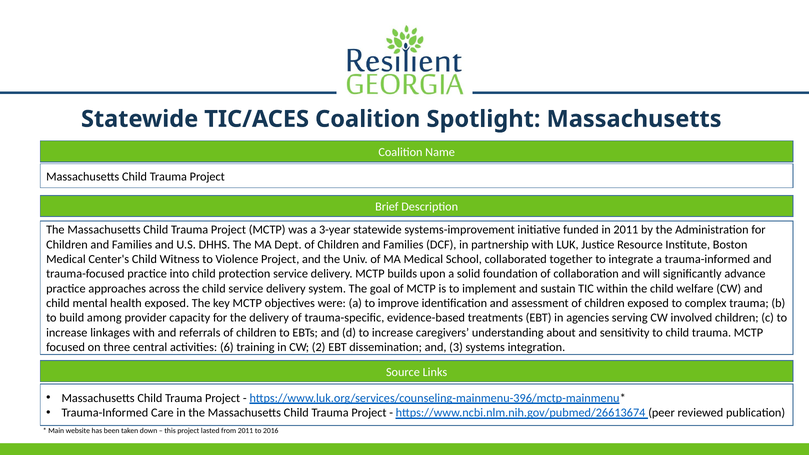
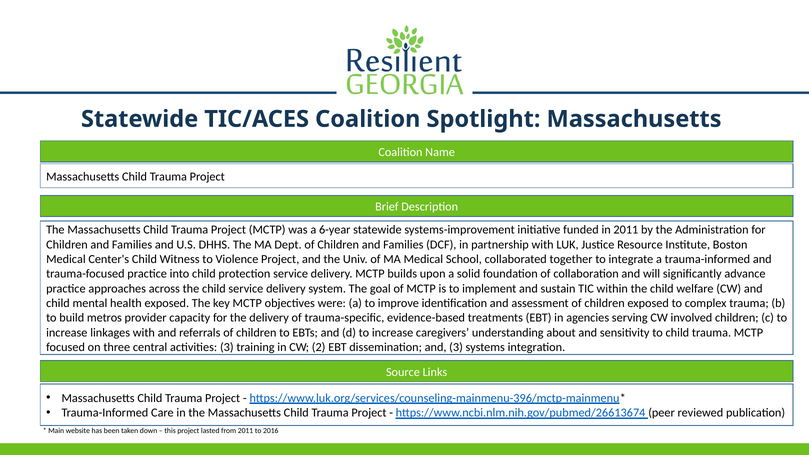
3-year: 3-year -> 6-year (335, 230)
among: among -> metros (104, 318)
activities 6: 6 -> 3 (227, 347)
